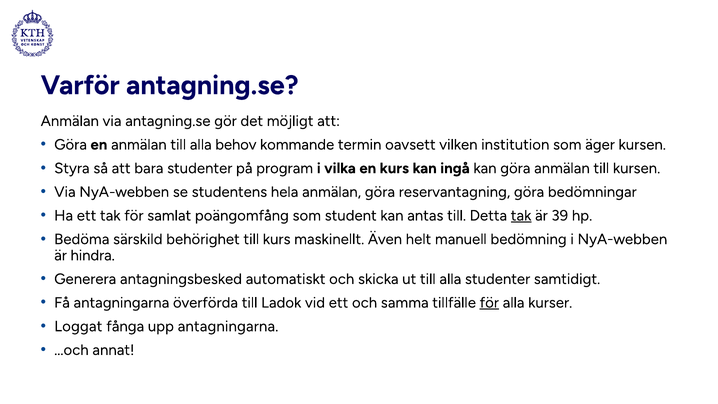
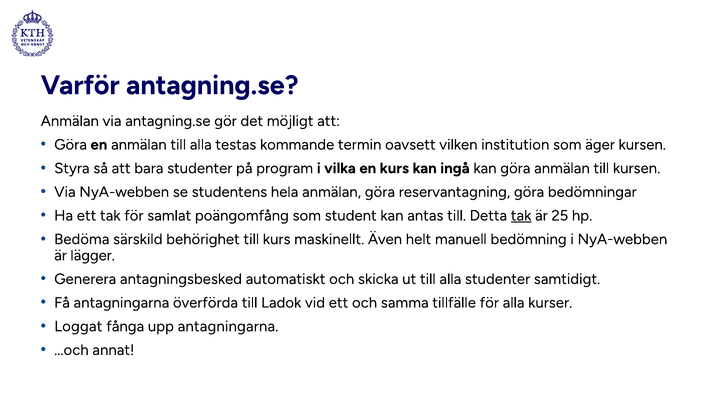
behov: behov -> testas (236, 145)
39: 39 -> 25 (560, 216)
hindra: hindra -> lägger (93, 255)
för underline: present -> none (489, 303)
